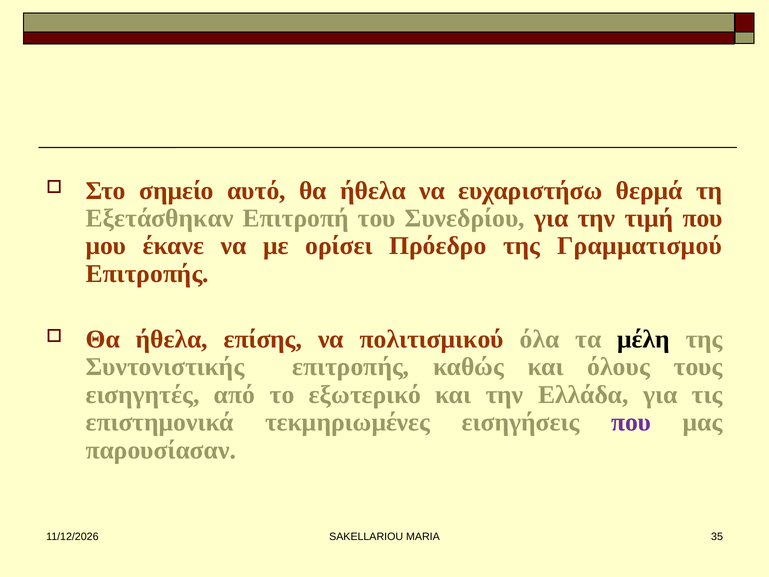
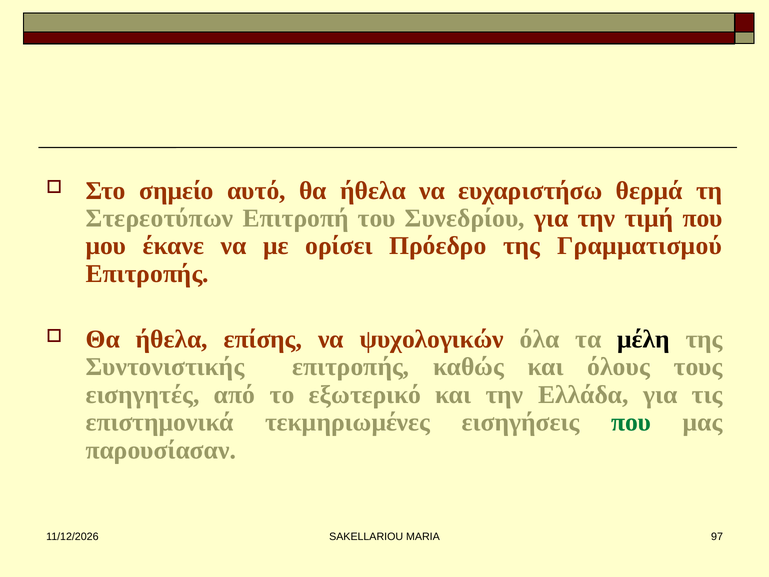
Εξετάσθηκαν: Εξετάσθηκαν -> Στερεοτύπων (160, 218)
πολιτισμικού: πολιτισμικού -> ψυχολογικών (432, 339)
που colour: purple -> green (631, 422)
35: 35 -> 97 (717, 536)
